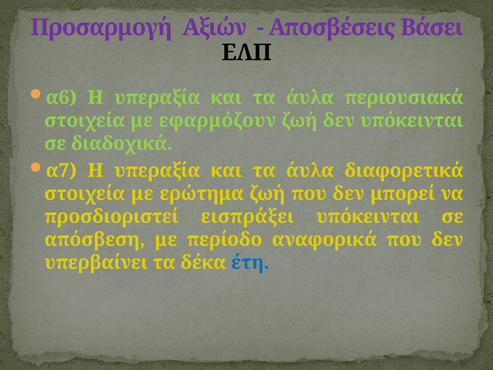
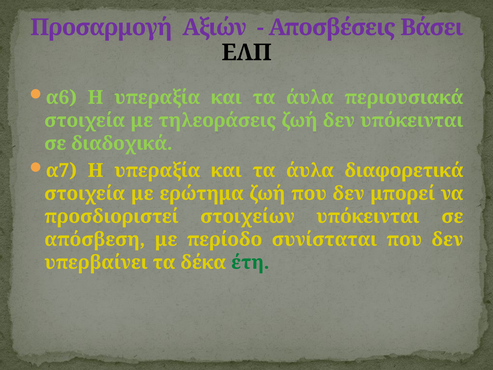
εφαρμόζουν: εφαρμόζουν -> τηλεοράσεις (217, 120)
εισπράξει: εισπράξει -> στοιχείων (247, 216)
αναφορικά: αναφορικά -> συνίσταται (324, 239)
έτη colour: blue -> green (250, 262)
